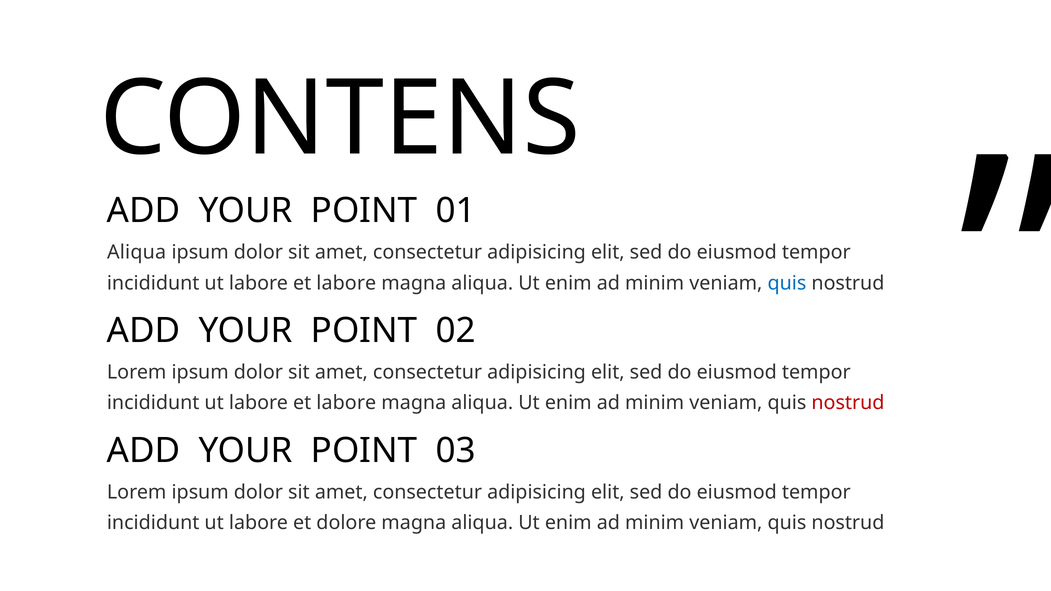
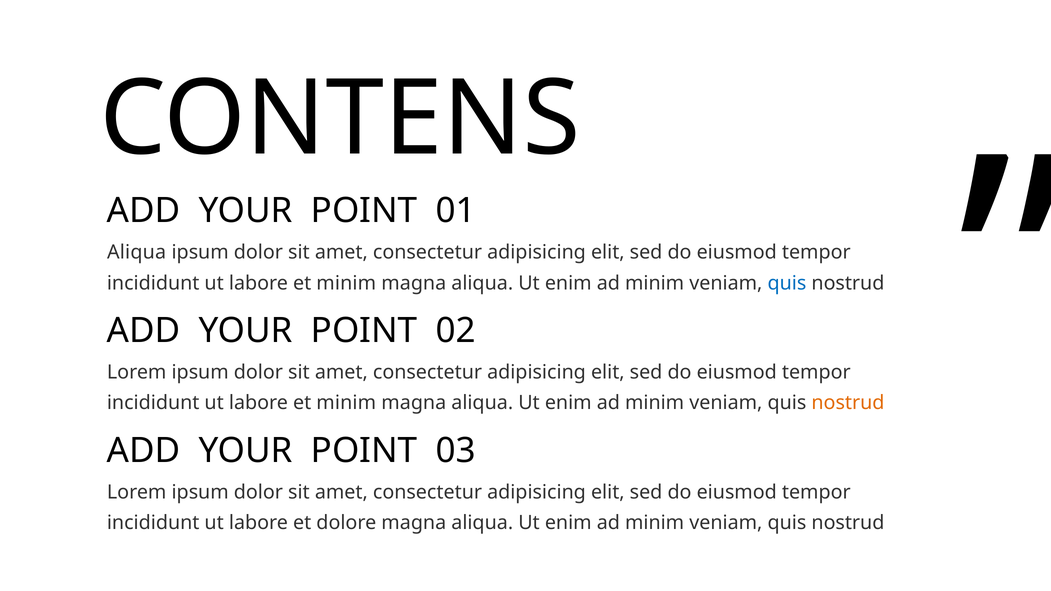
labore: labore -> minim (346, 283)
labore: labore -> minim (346, 403)
nostrud colour: red -> orange (848, 403)
